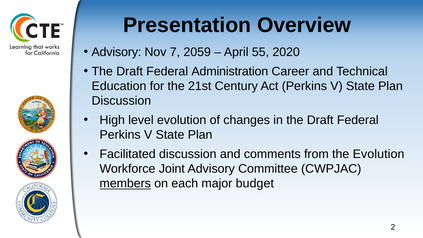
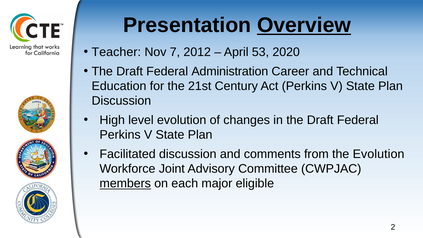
Overview underline: none -> present (304, 25)
Advisory: Advisory -> Teacher (116, 52)
2059: 2059 -> 2012 (197, 52)
55: 55 -> 53 (260, 52)
budget: budget -> eligible (255, 184)
